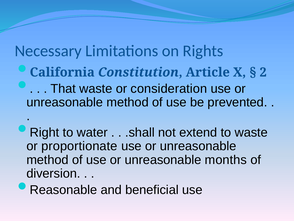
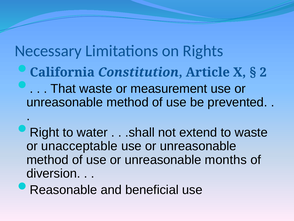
consideration: consideration -> measurement (169, 88)
proportionate: proportionate -> unacceptable (79, 146)
